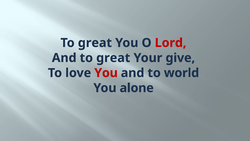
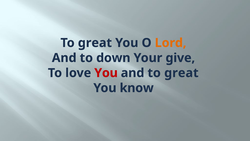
Lord colour: red -> orange (171, 43)
And to great: great -> down (113, 58)
and to world: world -> great (181, 73)
alone: alone -> know (137, 88)
